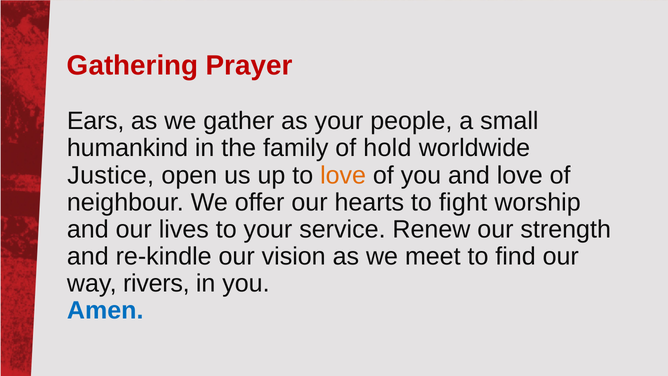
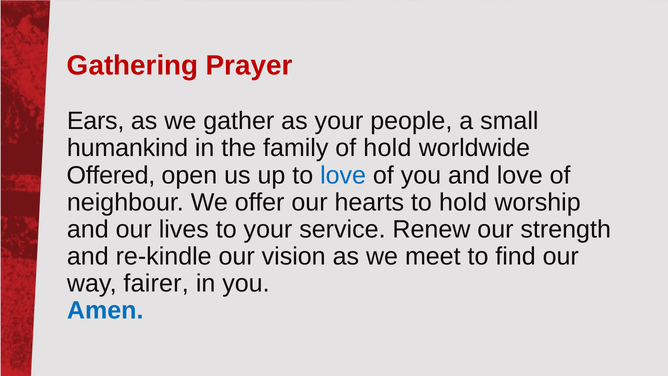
Justice: Justice -> Offered (111, 175)
love colour: orange -> blue (343, 175)
to fight: fight -> hold (463, 202)
rivers: rivers -> fairer (156, 283)
